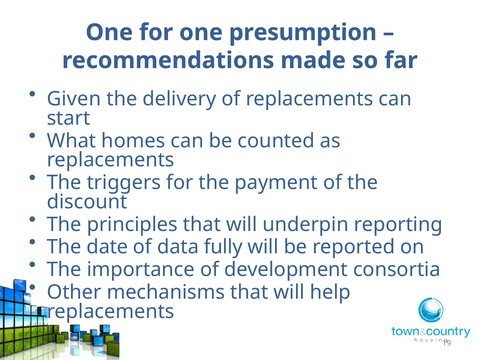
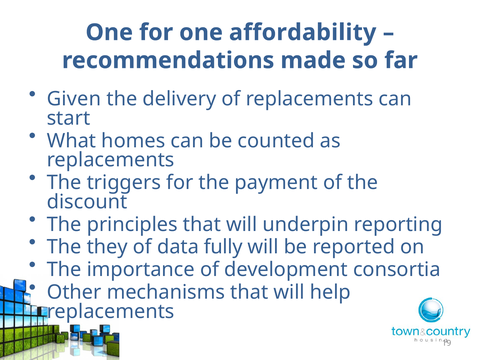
presumption: presumption -> affordability (303, 32)
date: date -> they (107, 247)
